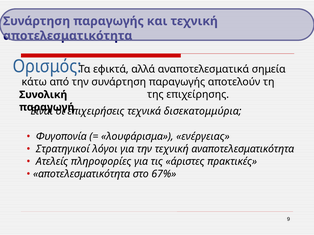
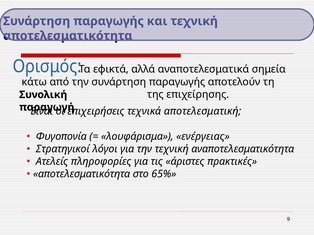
δισεκατομμύρια: δισεκατομμύρια -> αποτελεσματική (203, 111)
67%: 67% -> 65% (164, 174)
